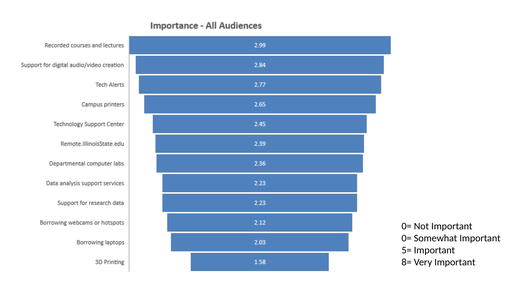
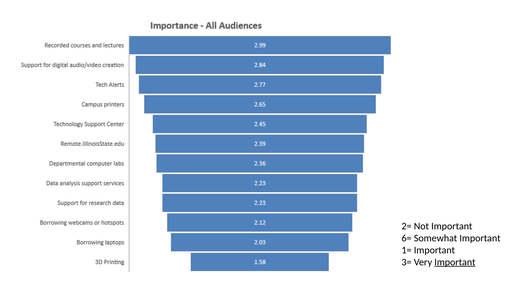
0=: 0= -> 2= (407, 226)
0=: 0= -> 6= (407, 238)
5=: 5= -> 1= (407, 250)
8=: 8= -> 3= (407, 262)
Important underline: none -> present (455, 262)
